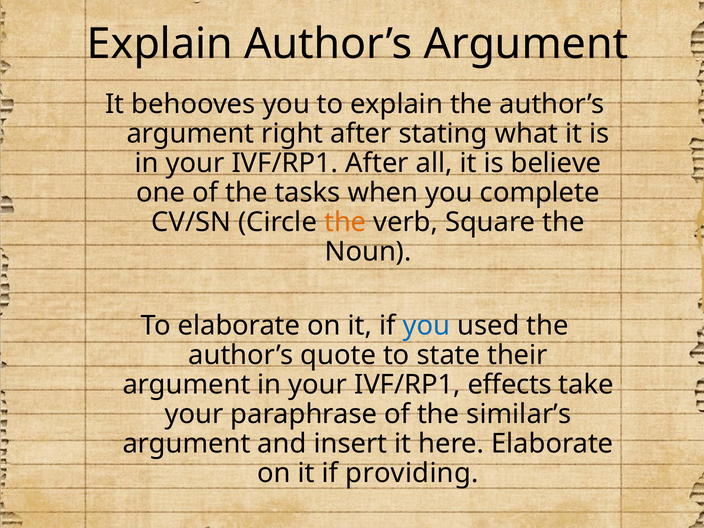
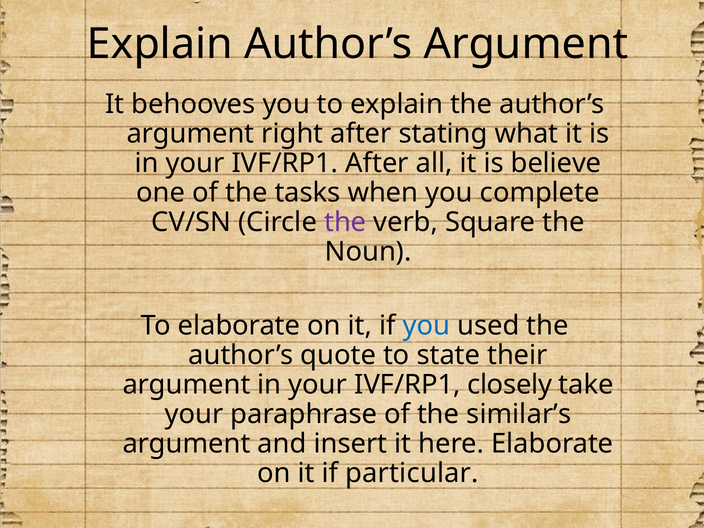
the colour: orange -> purple (345, 222)
effects: effects -> closely (510, 385)
providing: providing -> particular (412, 473)
